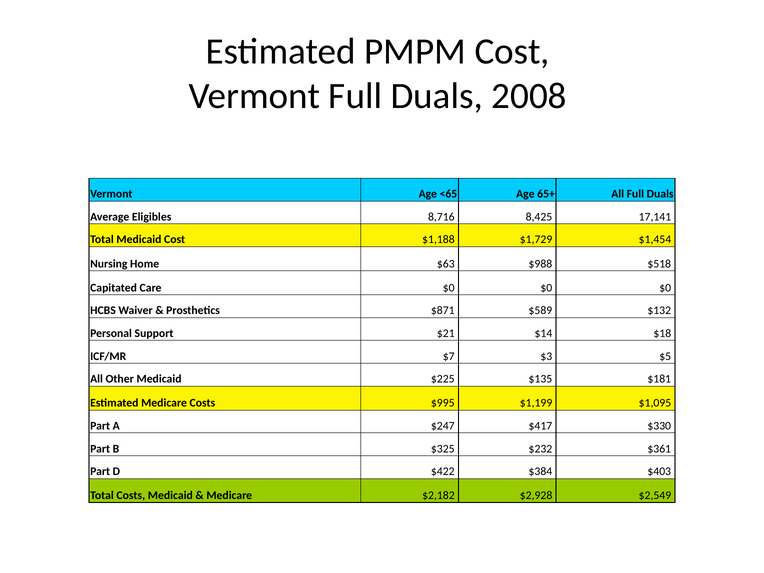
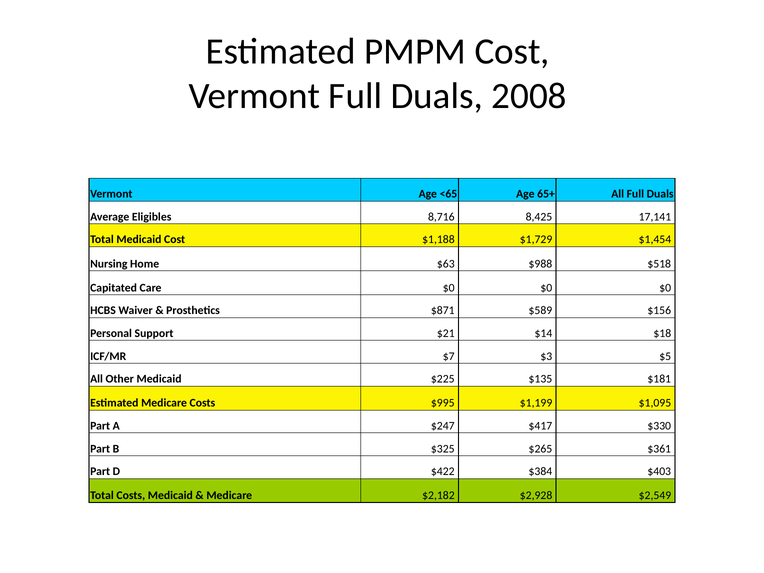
$132: $132 -> $156 (659, 311)
$232: $232 -> $265 (540, 449)
